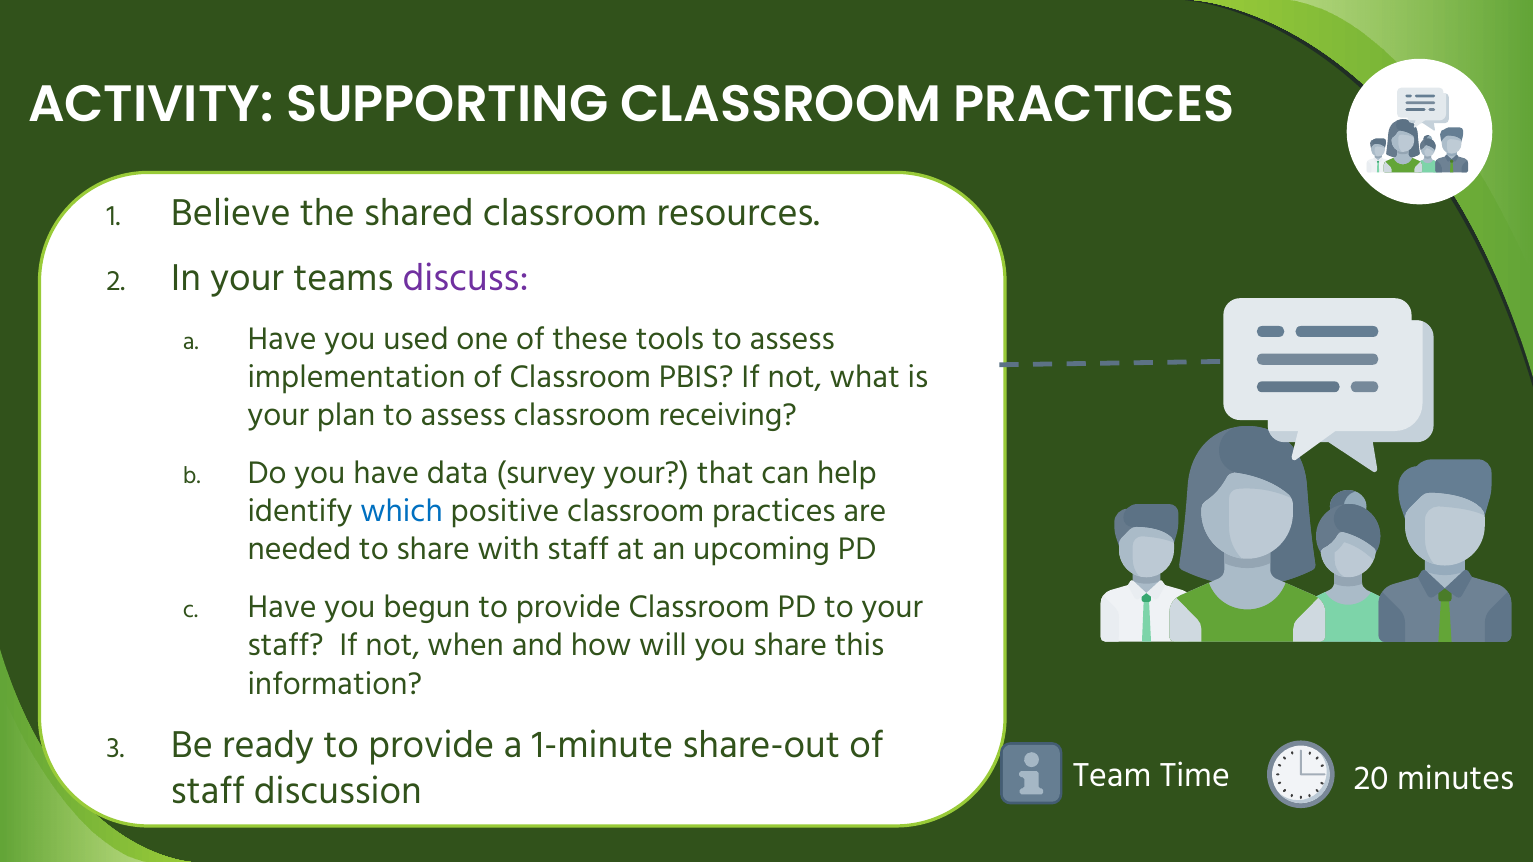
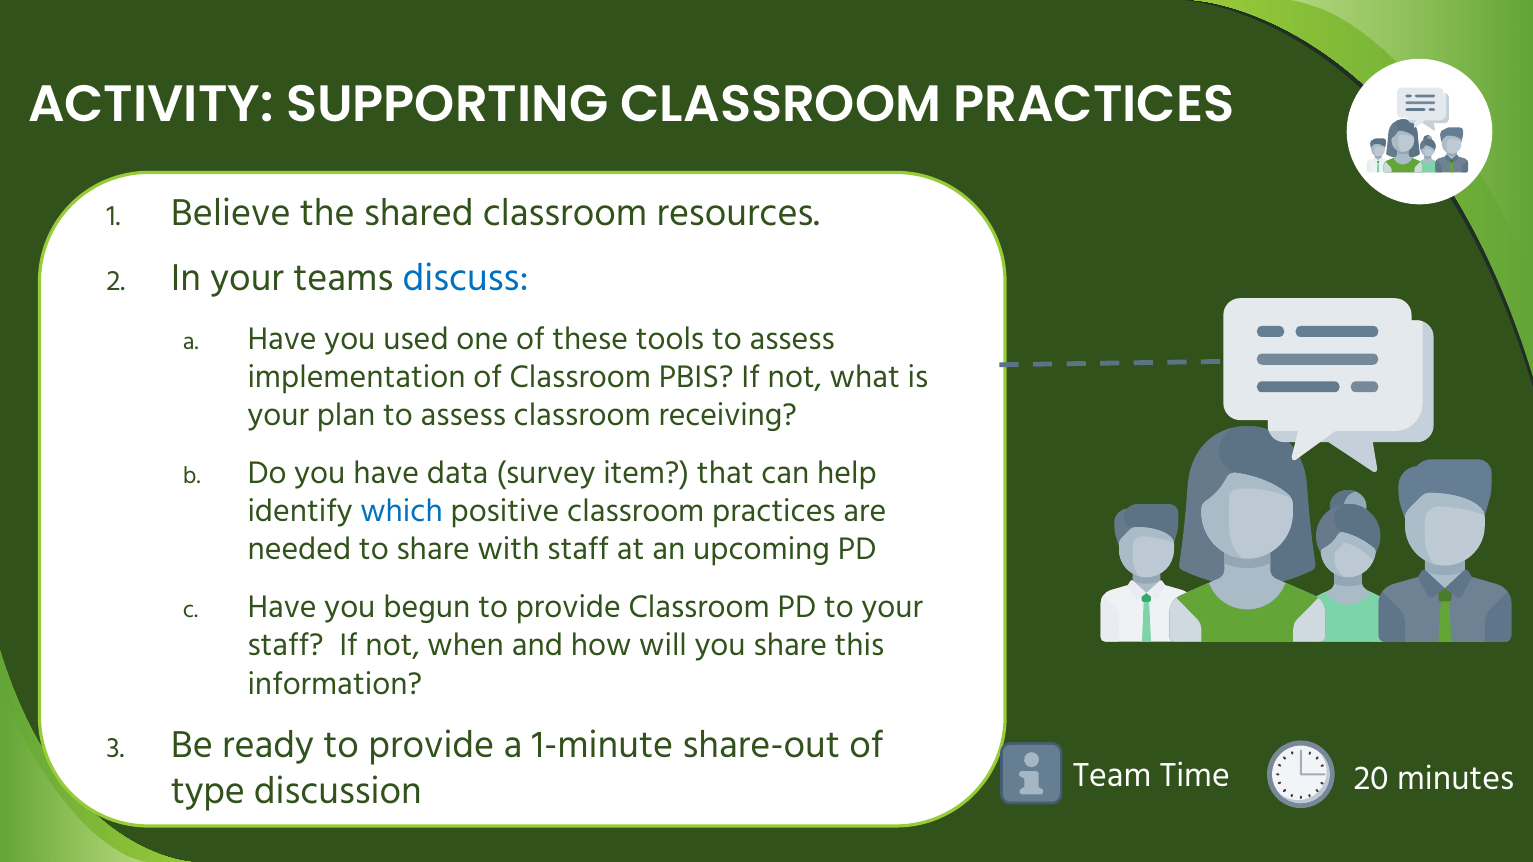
discuss colour: purple -> blue (466, 278)
survey your: your -> item (646, 473)
staff: staff -> type (208, 792)
